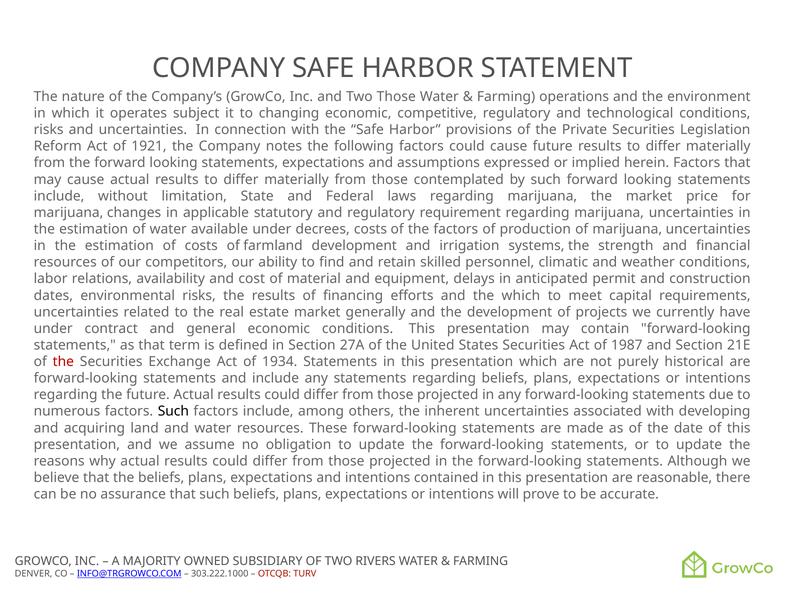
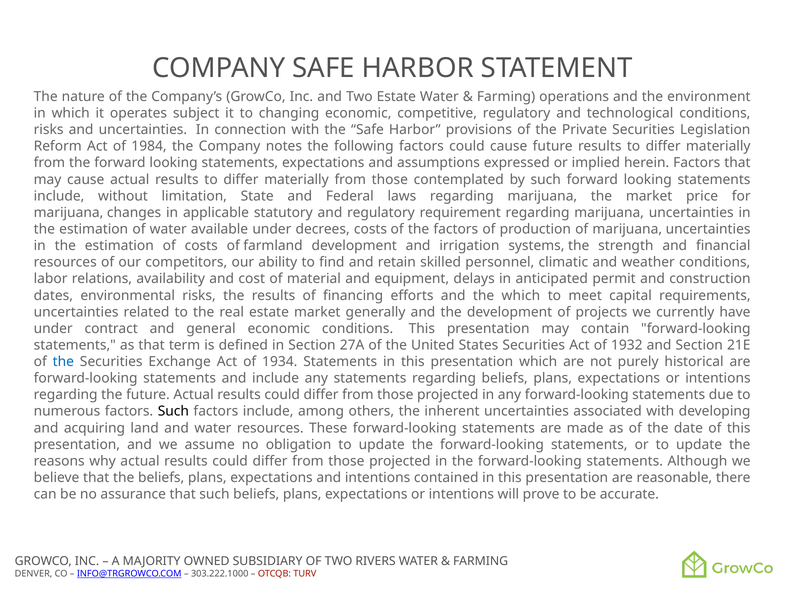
Two Those: Those -> Estate (396, 97)
1921: 1921 -> 1984 (149, 146)
1987: 1987 -> 1932 (627, 345)
the colour: red -> blue (63, 362)
